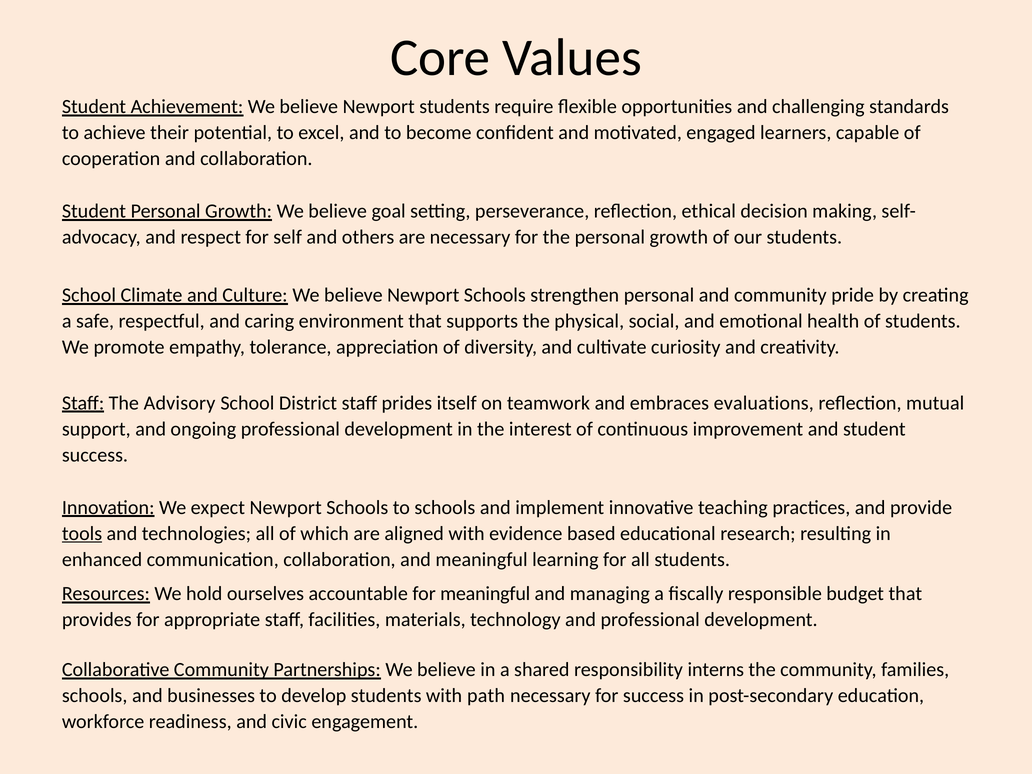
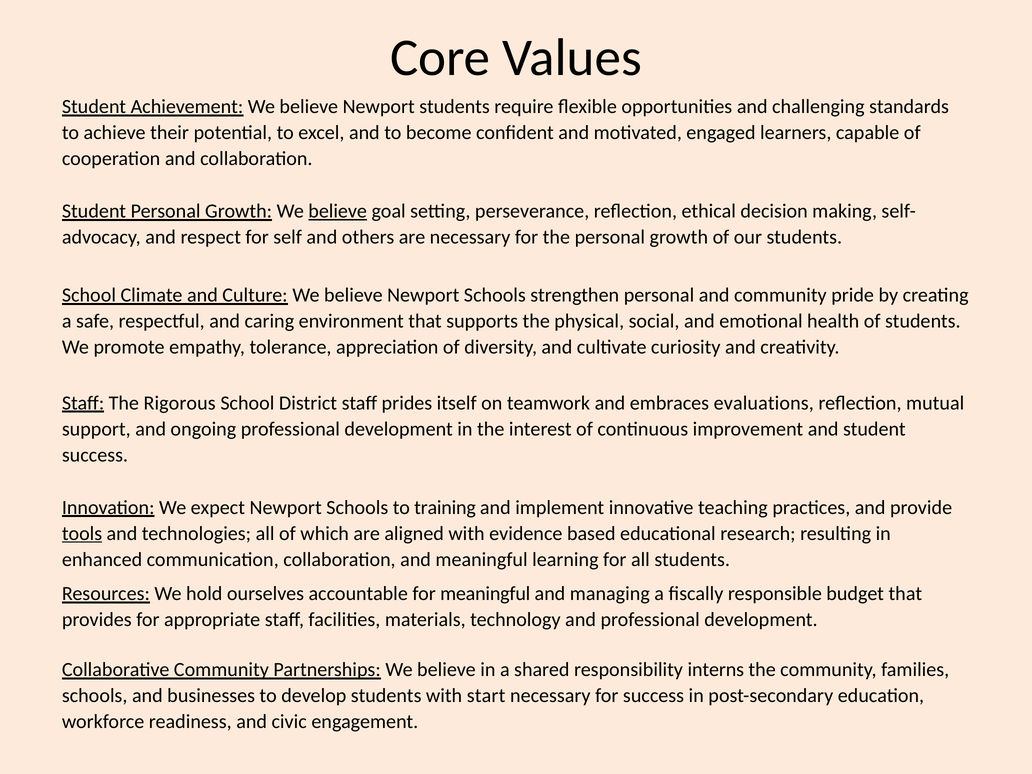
believe underline: none -> present (338, 211)
Advisory: Advisory -> Rigorous (180, 403)
to schools: schools -> training (445, 507)
path: path -> start (486, 696)
